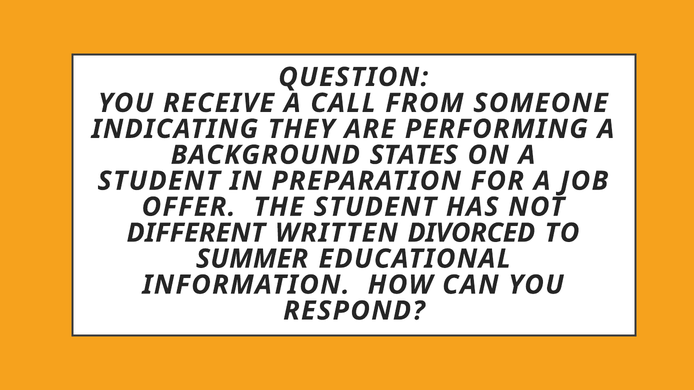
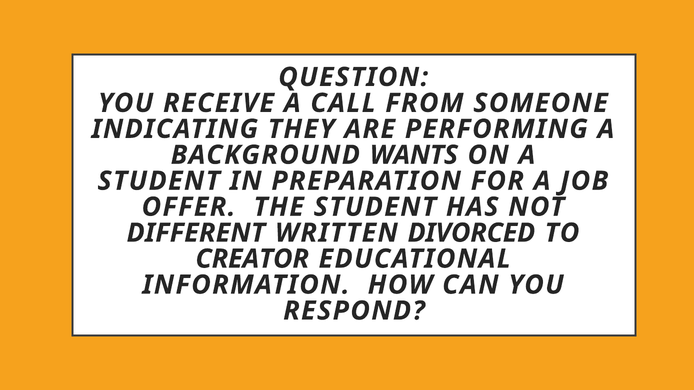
STATES: STATES -> WANTS (414, 155)
SUMMER: SUMMER -> CREATOR (252, 259)
